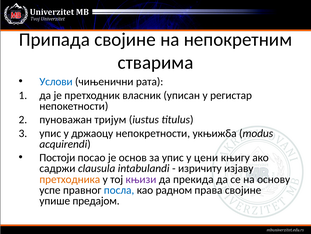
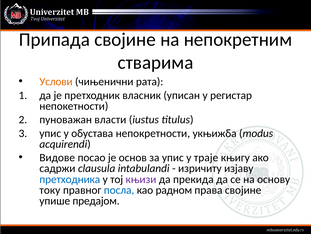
Услови colour: blue -> orange (56, 81)
тријум: тријум -> власти (110, 119)
држаоцу: држаоцу -> обустава (92, 133)
Постоји: Постоји -> Видове (57, 157)
цени: цени -> траје (206, 157)
претходника colour: orange -> blue (70, 179)
успе: успе -> току (50, 190)
